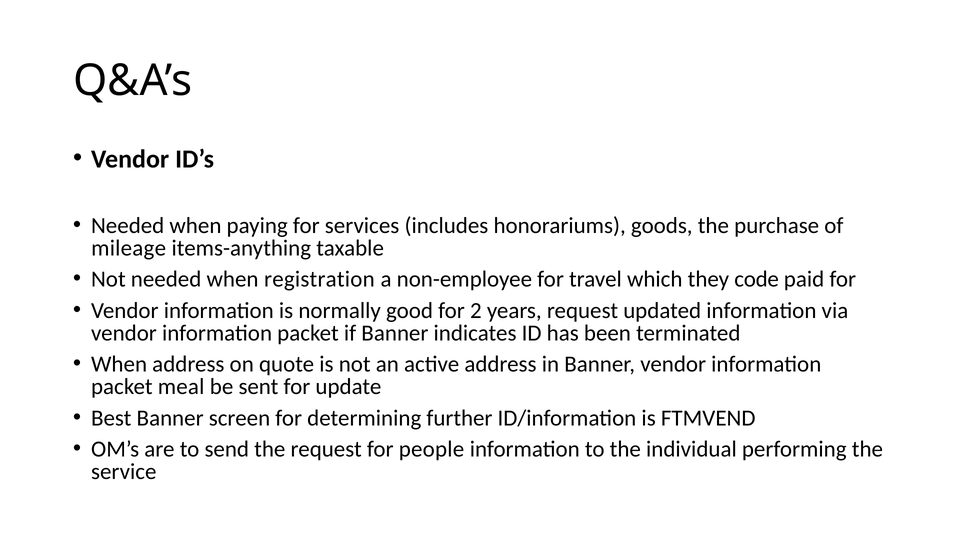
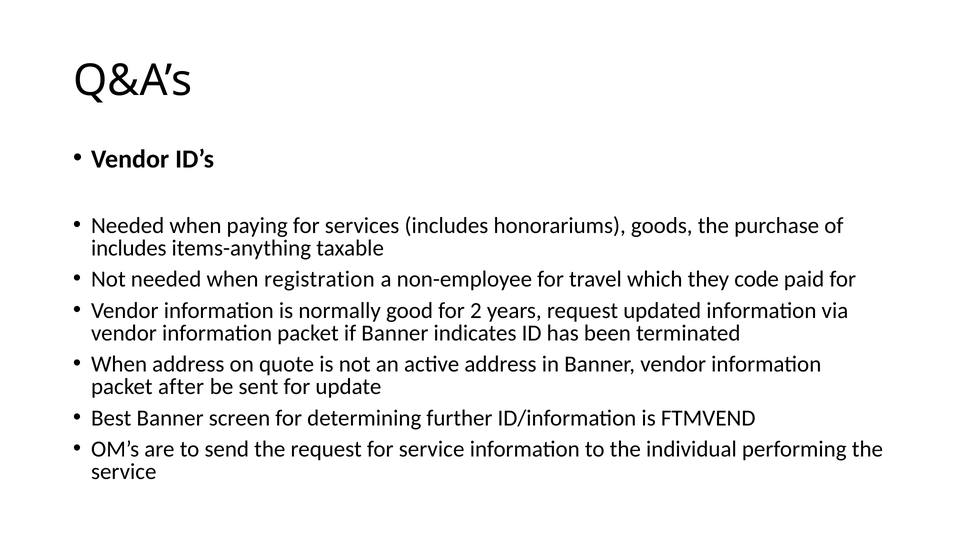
mileage: mileage -> includes (129, 248)
meal: meal -> after (181, 386)
for people: people -> service (432, 449)
